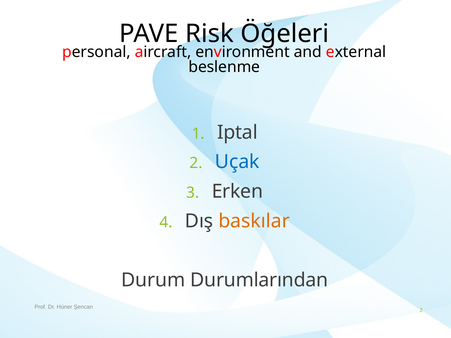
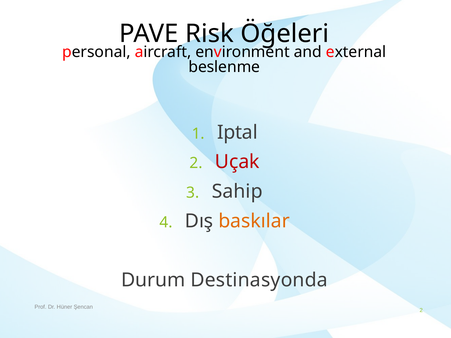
Uçak colour: blue -> red (237, 162)
Erken: Erken -> Sahip (237, 192)
Durumlarından: Durumlarından -> Destinasyonda (259, 280)
